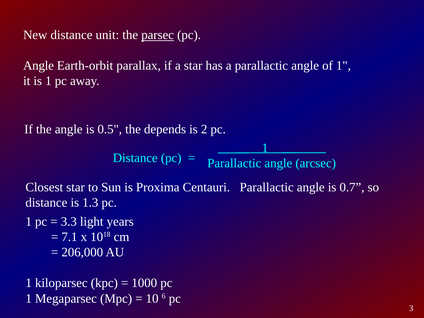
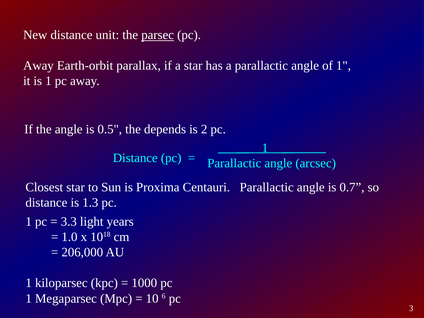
Angle: Angle -> Away (38, 66)
7.1: 7.1 -> 1.0 (69, 237)
